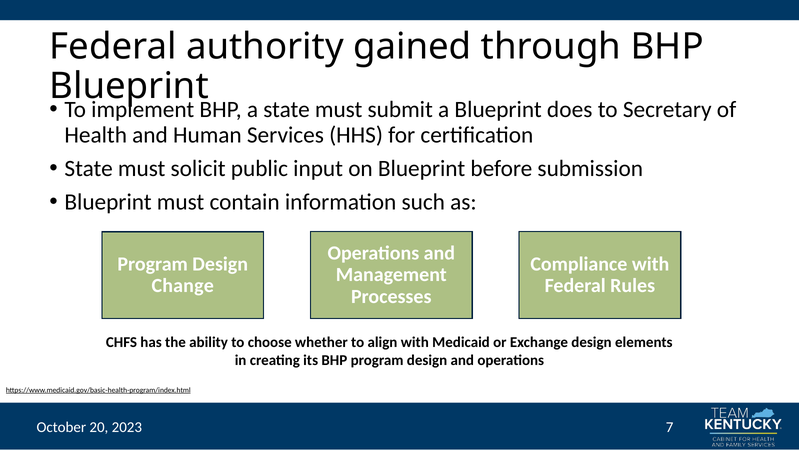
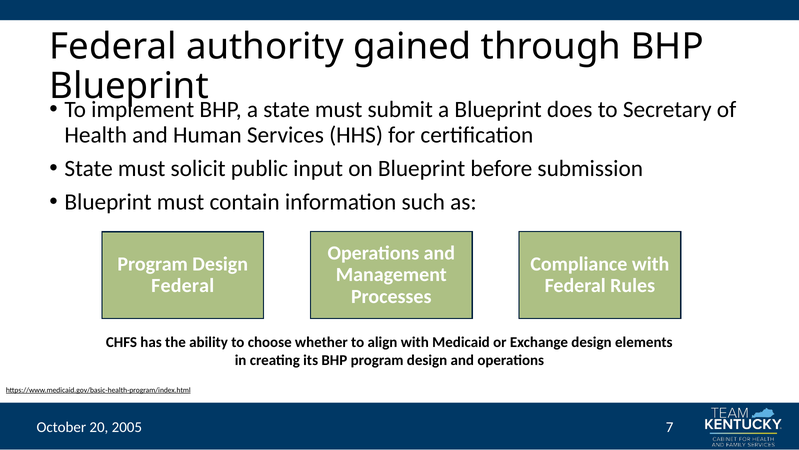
Change: Change -> Federal (183, 285)
2023: 2023 -> 2005 (127, 427)
